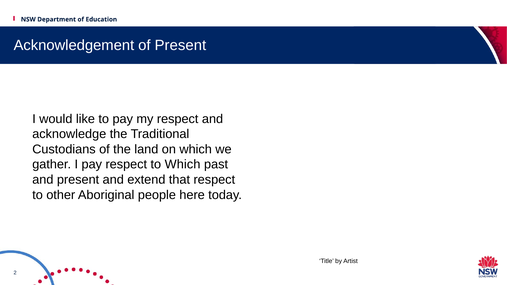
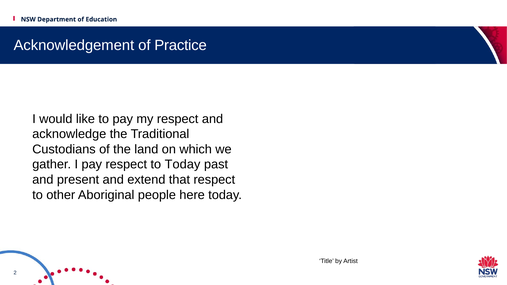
of Present: Present -> Practice (181, 45)
to Which: Which -> Today (183, 165)
